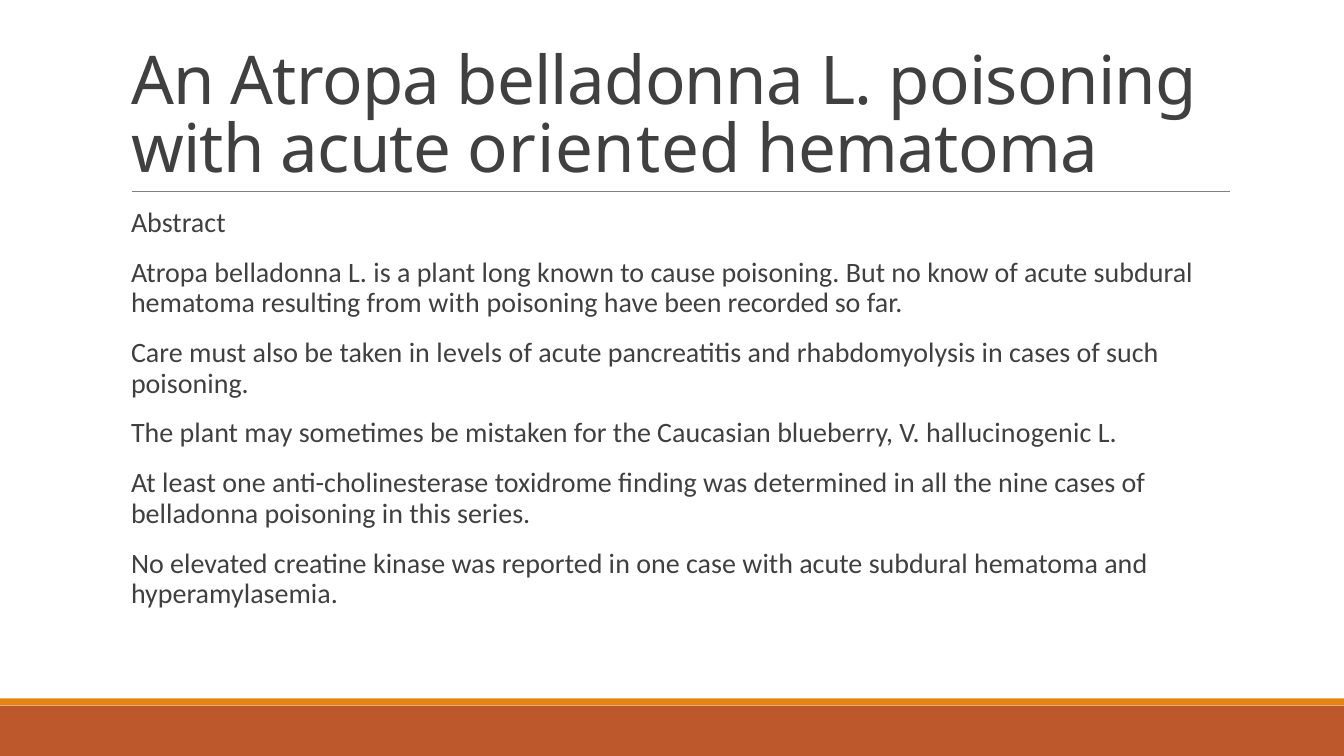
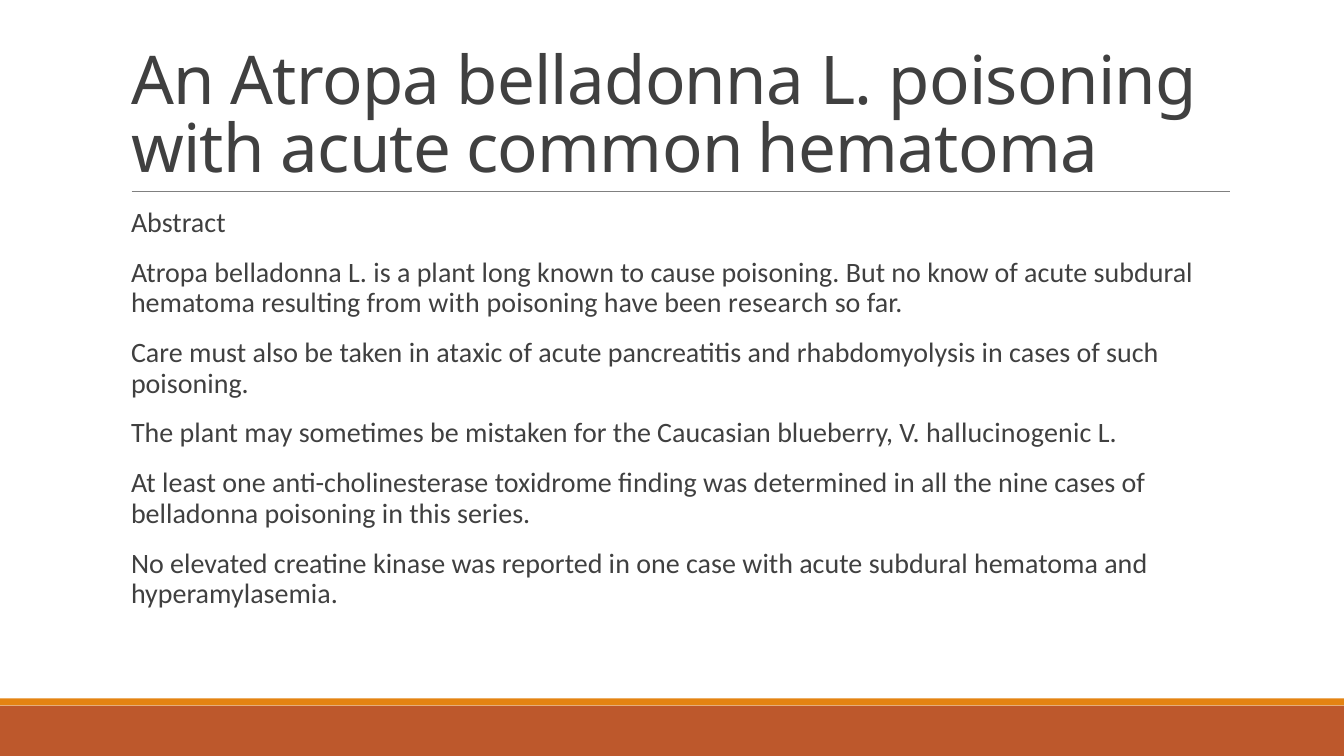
oriented: oriented -> common (605, 151)
recorded: recorded -> research (778, 304)
levels: levels -> ataxic (469, 354)
